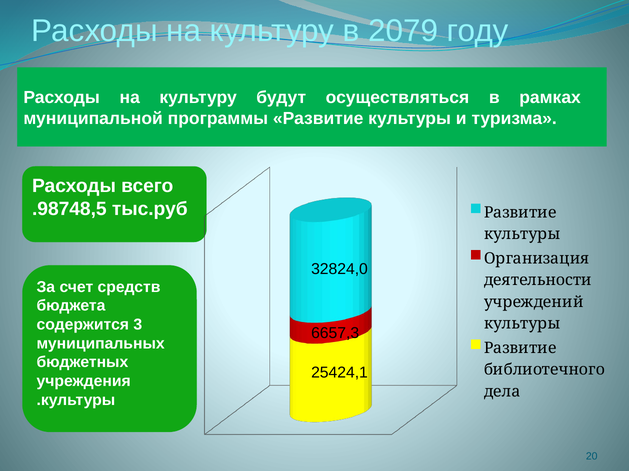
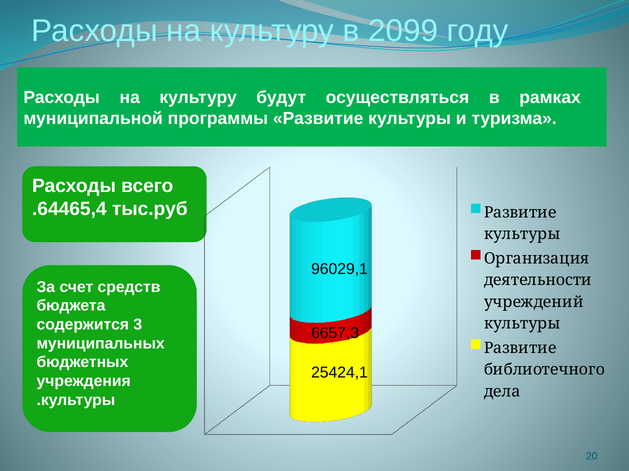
2079: 2079 -> 2099 (403, 31)
98748,5: 98748,5 -> 64465,4 (72, 209)
32824,0: 32824,0 -> 96029,1 (339, 269)
